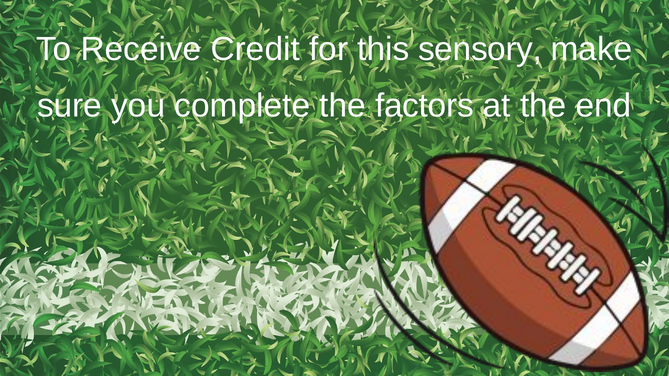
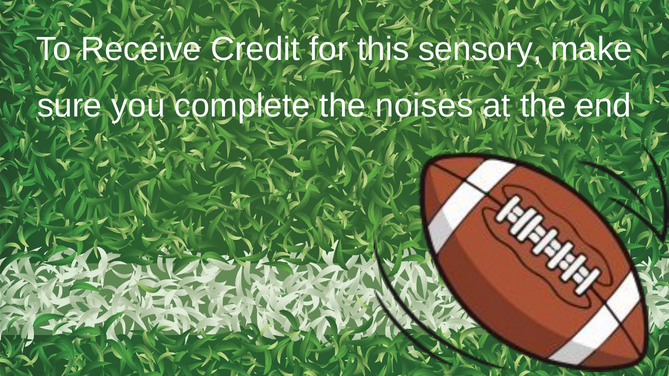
factors: factors -> noises (424, 106)
